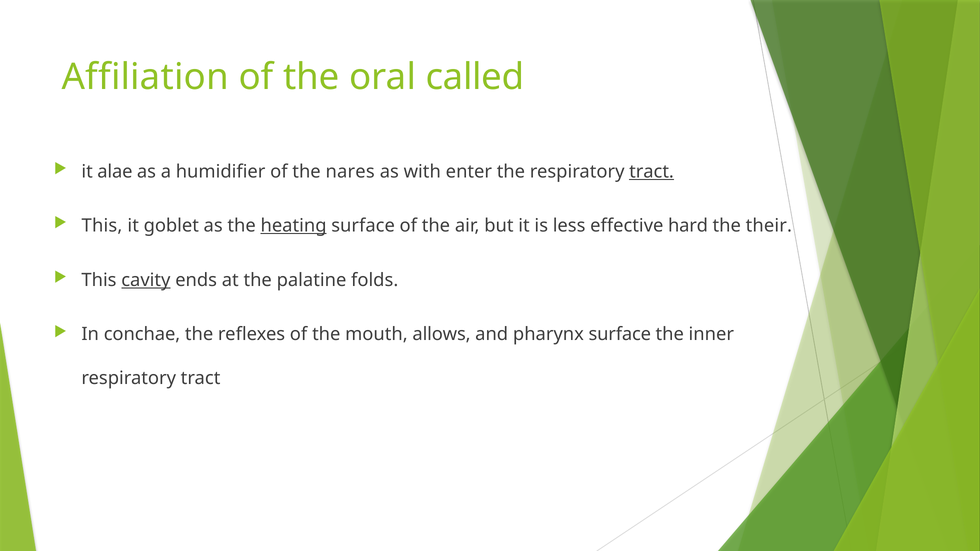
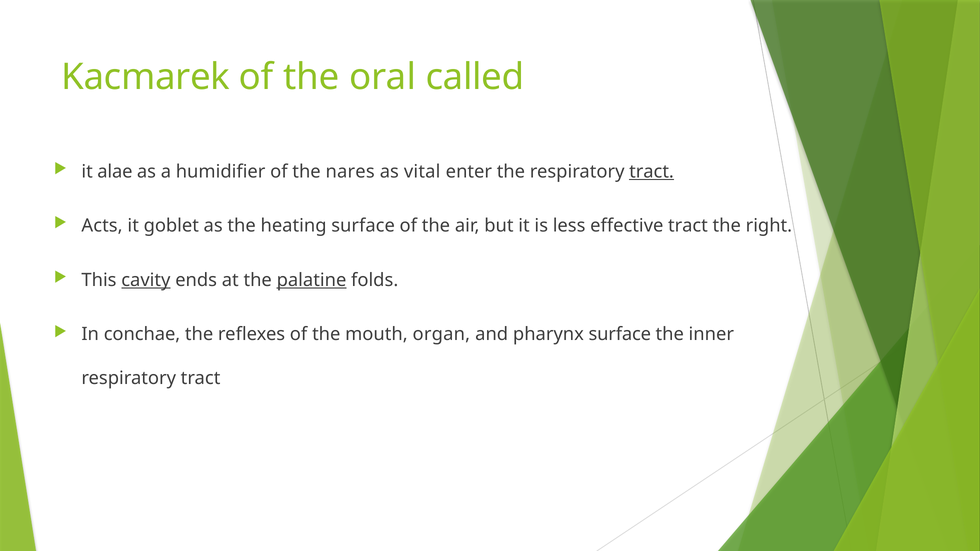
Affiliation: Affiliation -> Kacmarek (146, 77)
with: with -> vital (422, 172)
This: This -> Acts (102, 226)
heating underline: present -> none (294, 226)
effective hard: hard -> tract (688, 226)
their: their -> right (769, 226)
palatine underline: none -> present (312, 280)
allows: allows -> organ (441, 334)
